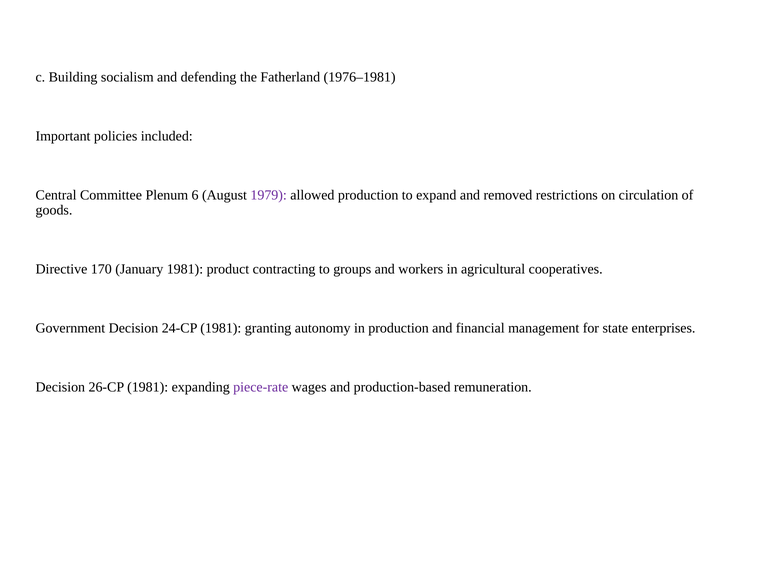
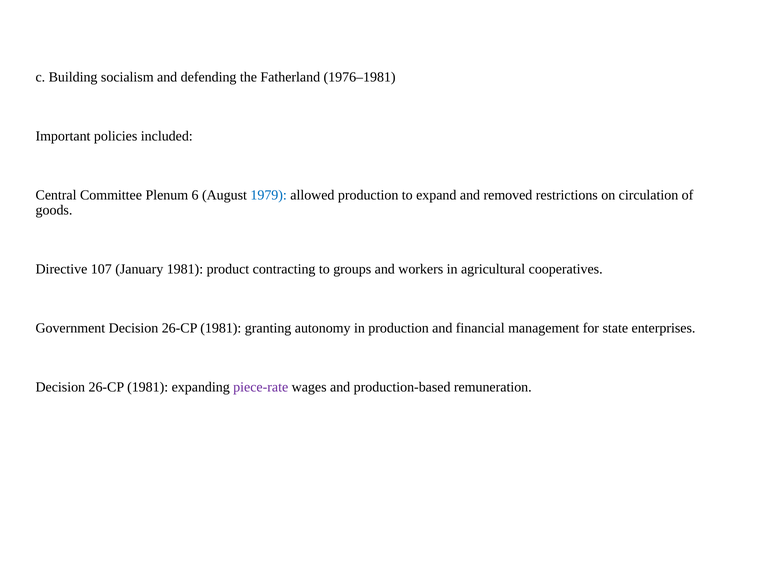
1979 colour: purple -> blue (269, 195)
170: 170 -> 107 (101, 269)
Government Decision 24-CP: 24-CP -> 26-CP (180, 328)
